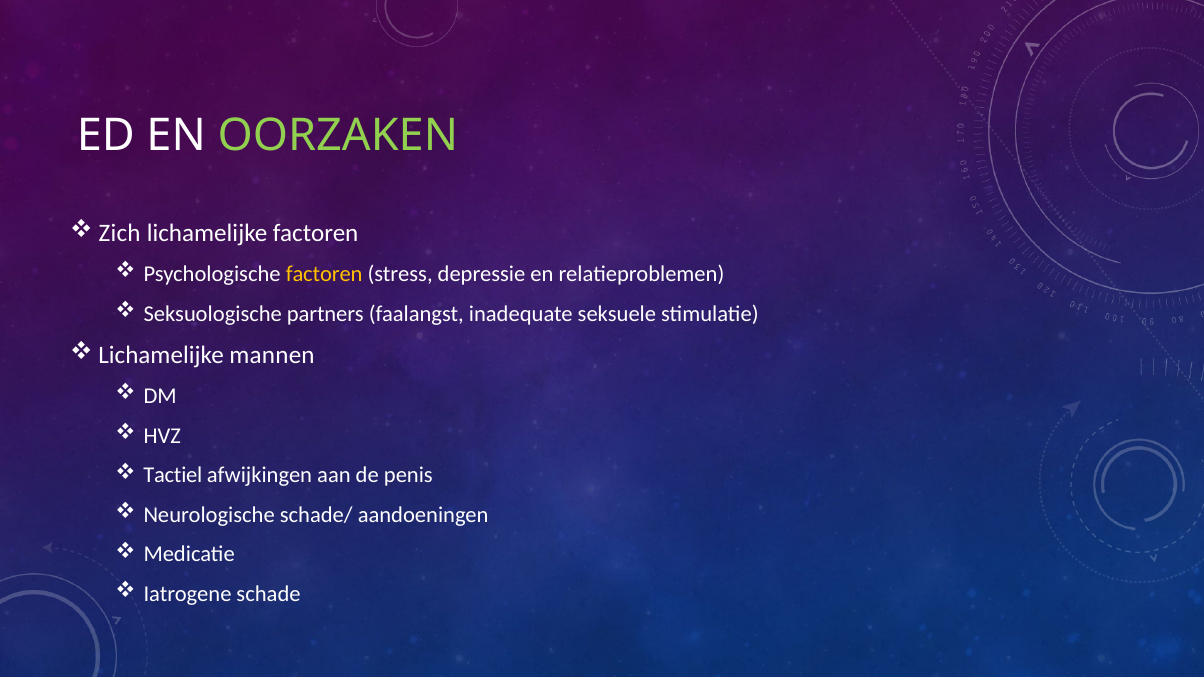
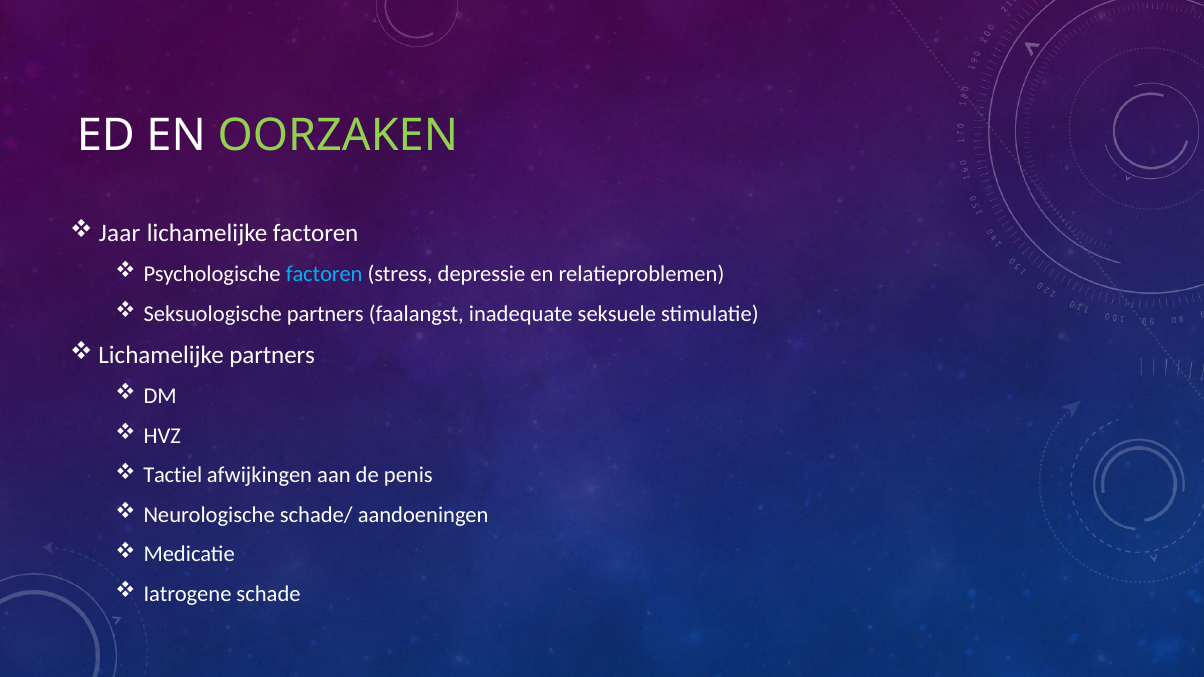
Zich: Zich -> Jaar (120, 233)
factoren colour: yellow -> light blue (324, 274)
Lichamelijke mannen: mannen -> partners (272, 355)
